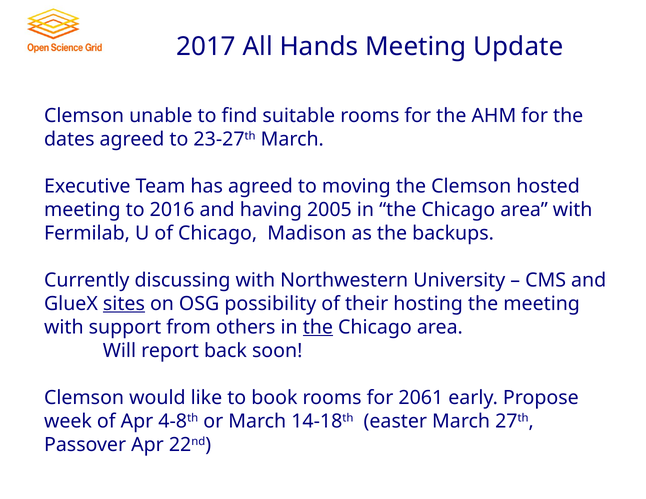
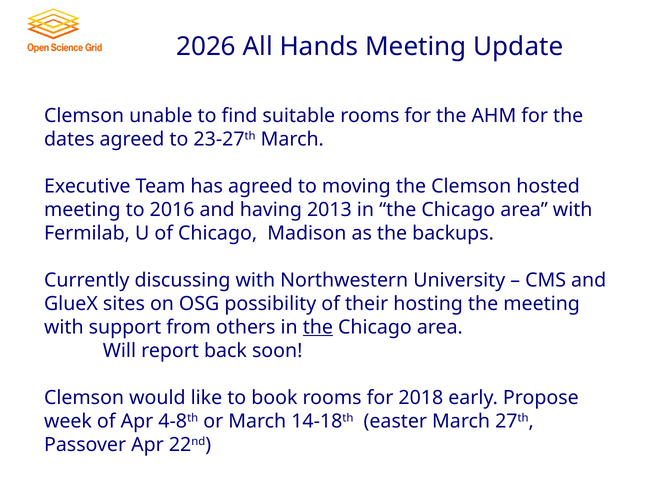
2017: 2017 -> 2026 (206, 47)
2005: 2005 -> 2013 (329, 210)
sites underline: present -> none (124, 304)
2061: 2061 -> 2018 (421, 398)
